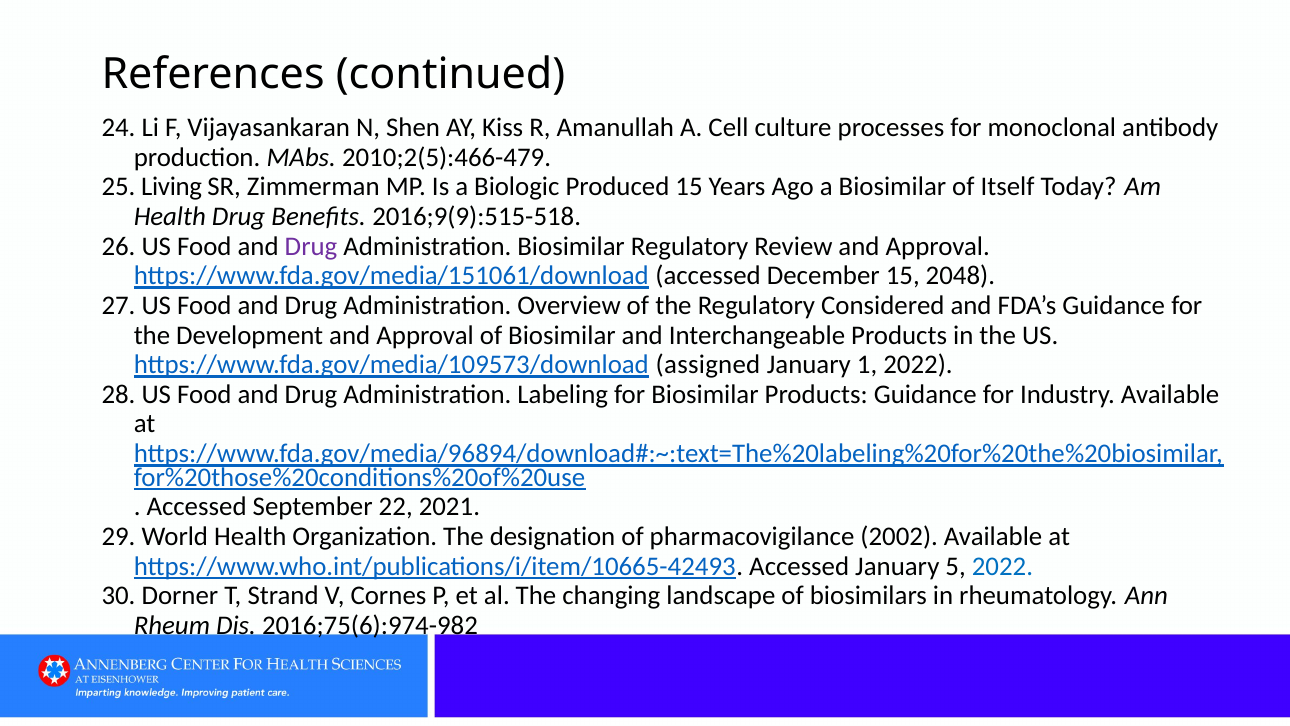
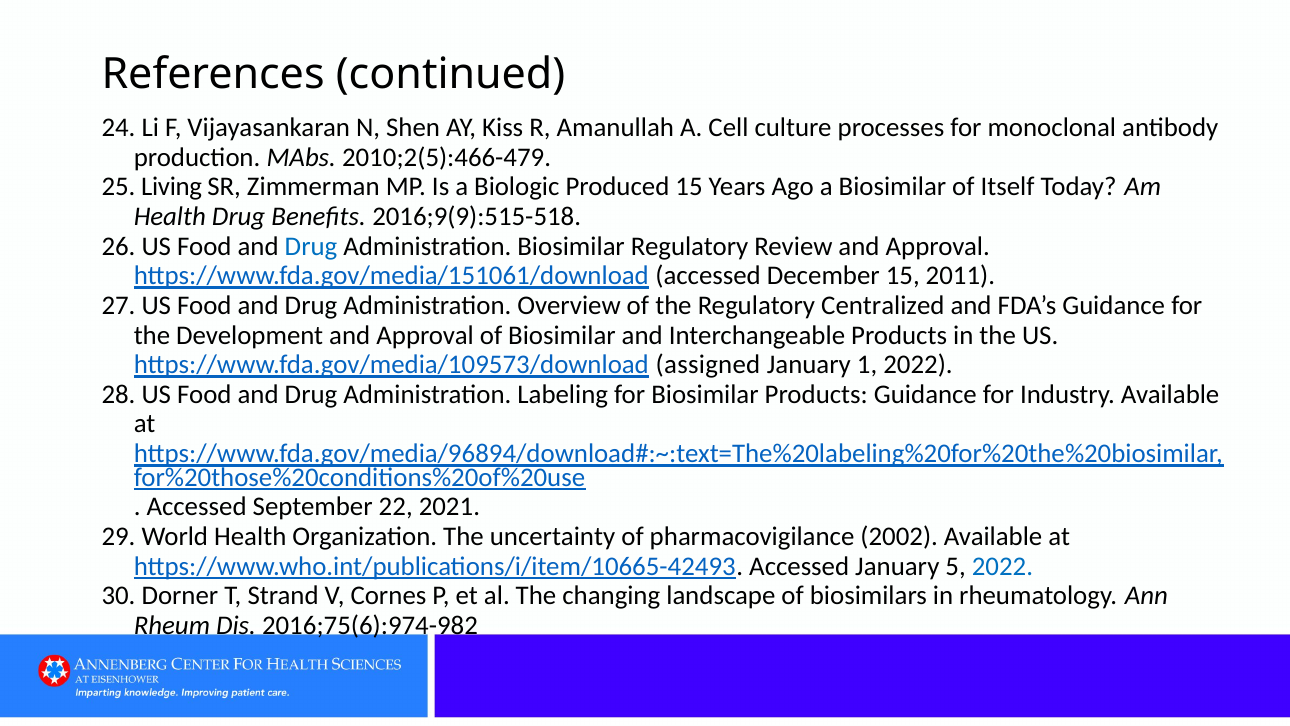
Drug colour: purple -> blue (311, 246)
2048: 2048 -> 2011 (960, 276)
Considered: Considered -> Centralized (883, 305)
designation: designation -> uncertainty (552, 536)
